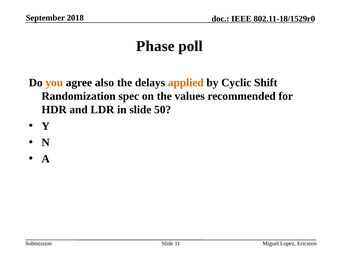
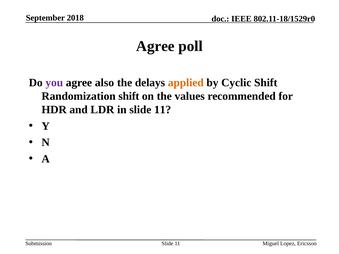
Phase: Phase -> Agree (155, 46)
you colour: orange -> purple (54, 83)
Randomization spec: spec -> shift (129, 96)
in slide 50: 50 -> 11 (163, 110)
